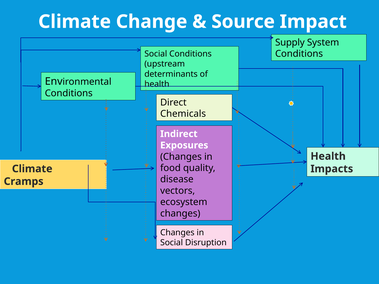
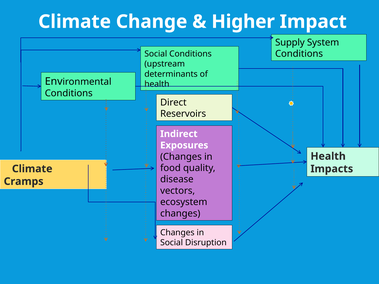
Source: Source -> Higher (243, 22)
Chemicals: Chemicals -> Reservoirs (183, 114)
